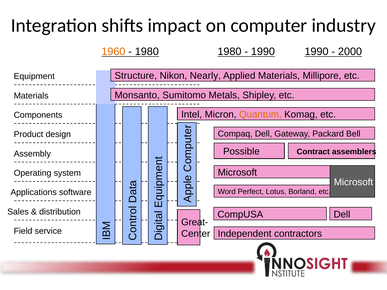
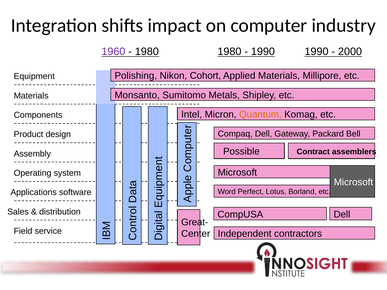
1960 colour: orange -> purple (113, 52)
Structure: Structure -> Polishing (136, 76)
Nearly: Nearly -> Cohort (205, 76)
